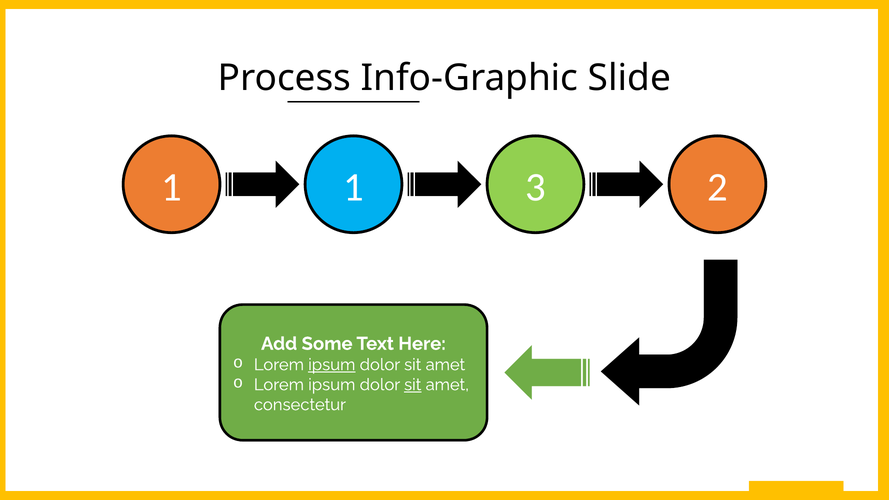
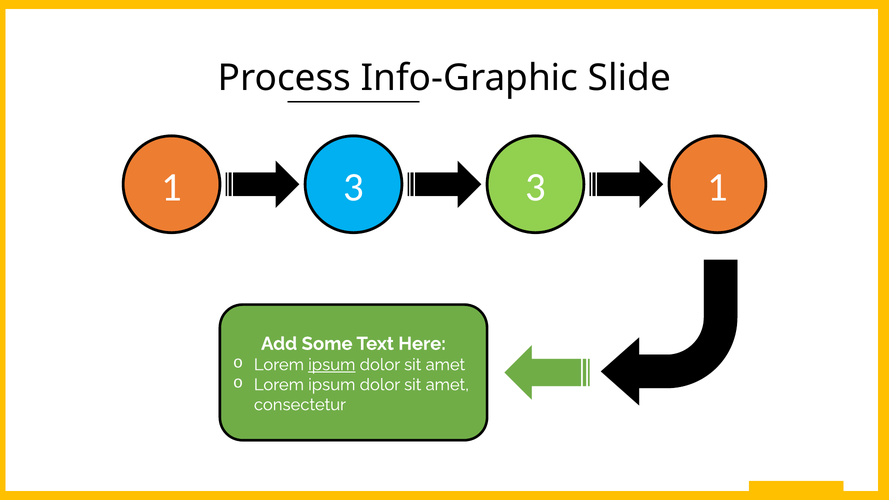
1 1: 1 -> 3 (353, 187)
3 2: 2 -> 1 (717, 187)
sit underline: present -> none (413, 385)
